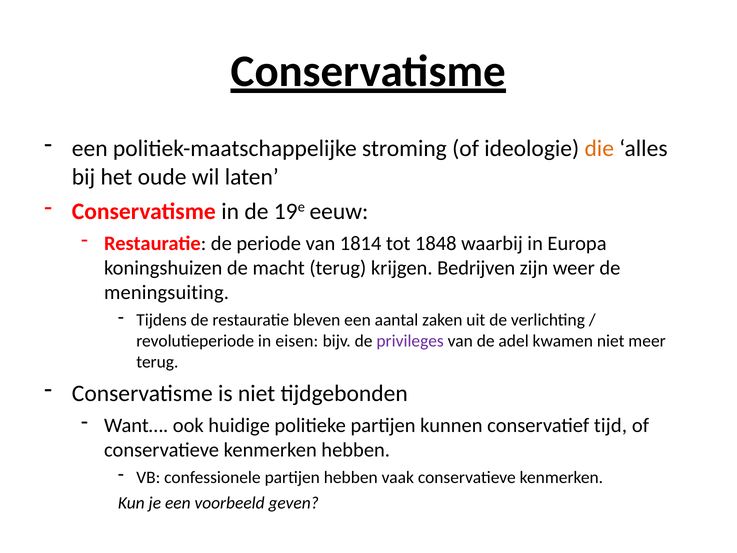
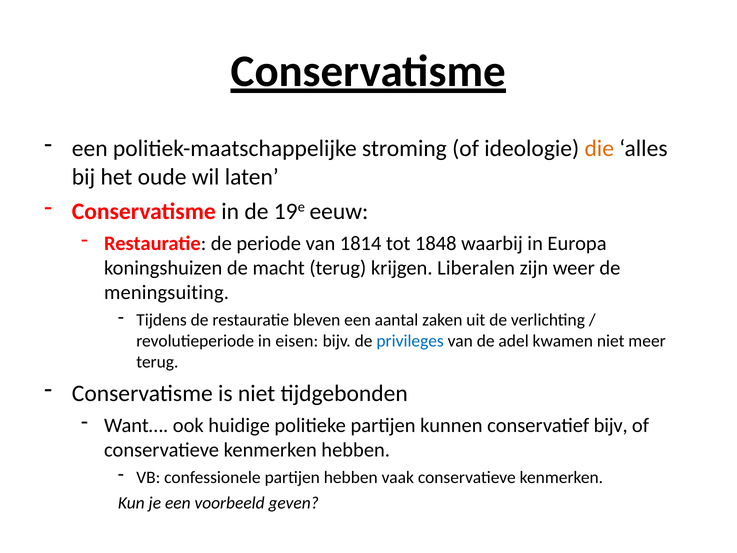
Bedrijven: Bedrijven -> Liberalen (476, 268)
privileges colour: purple -> blue (410, 341)
conservatief tijd: tijd -> bijv (611, 425)
